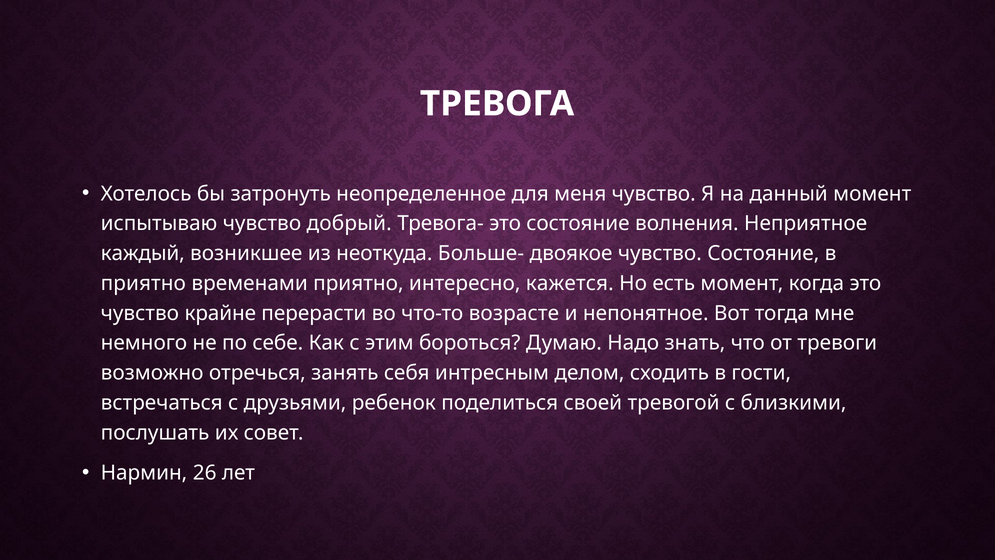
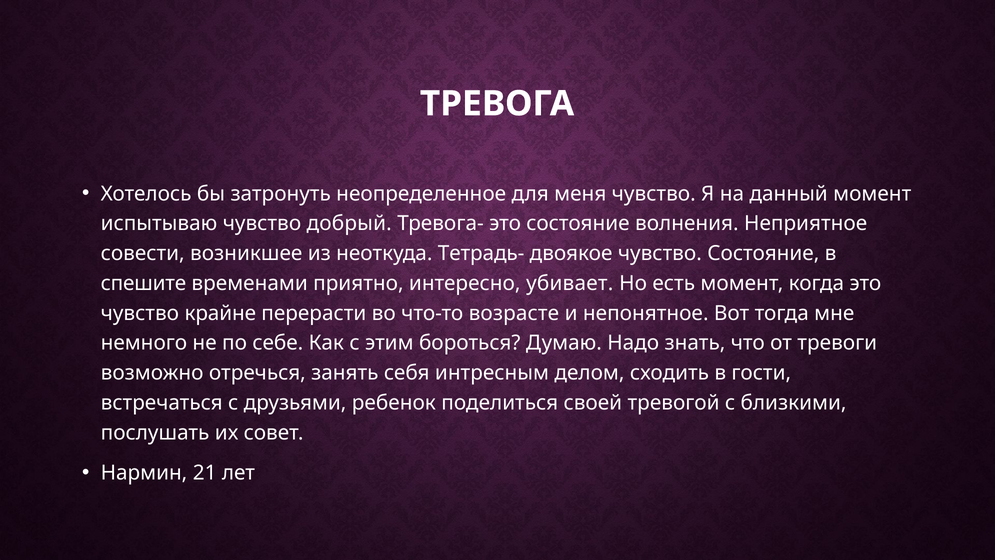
каждый: каждый -> совести (143, 253)
Больше-: Больше- -> Тетрадь- (481, 253)
приятно: приятно -> спешите (143, 283)
кажется: кажется -> убивает (570, 283)
26: 26 -> 21 (205, 473)
